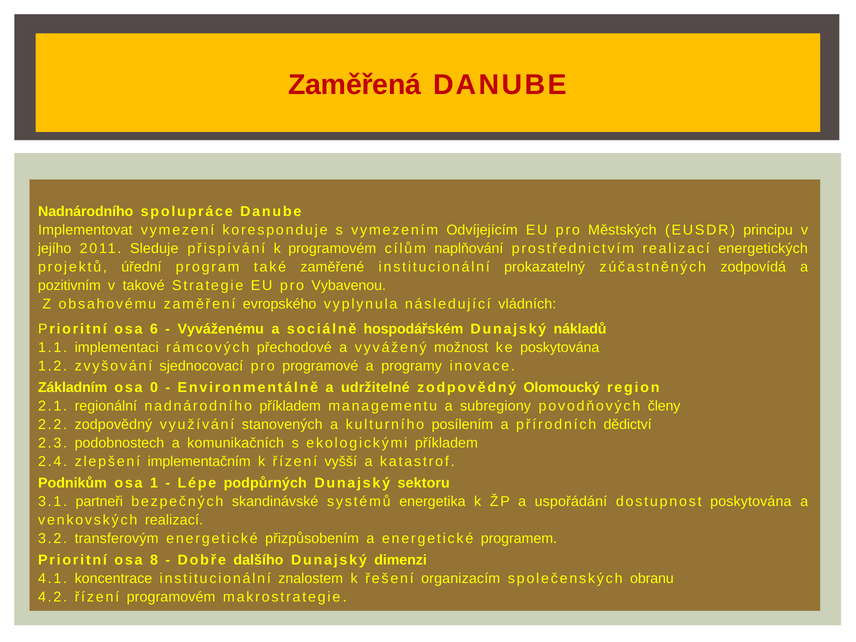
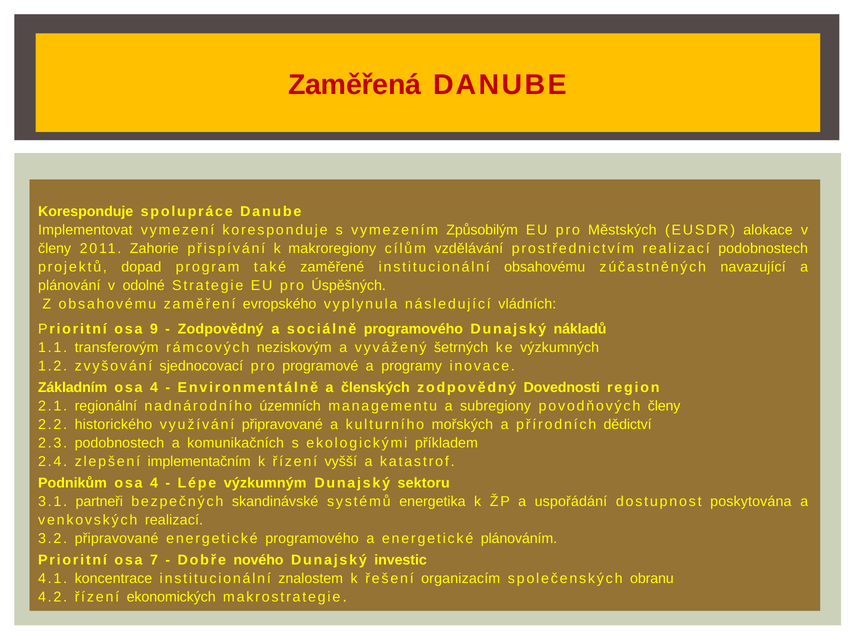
Nadnárodního: Nadnárodního -> Koresponduje (86, 212)
Odvíjejícím: Odvíjejícím -> Způsobilým (482, 230)
principu: principu -> alokace (768, 230)
jejího: jejího -> členy (55, 249)
Sleduje: Sleduje -> Zahorie (154, 249)
k programovém: programovém -> makroregiony (332, 249)
naplňování: naplňování -> vzdělávání (469, 249)
realizací energetických: energetických -> podobnostech (763, 249)
úřední: úřední -> dopad (141, 267)
institucionální prokazatelný: prokazatelný -> obsahovému (545, 267)
zodpovídá: zodpovídá -> navazující (753, 267)
pozitivním: pozitivním -> plánování (69, 286)
takové: takové -> odolné (144, 286)
Vybavenou: Vybavenou -> Úspěšných (349, 286)
6: 6 -> 9 (154, 329)
Vyváženému: Vyváženému -> Zodpovědný (221, 329)
sociálně hospodářském: hospodářském -> programového (413, 329)
implementaci: implementaci -> transferovým (117, 347)
přechodové: přechodové -> neziskovým (294, 347)
možnost: možnost -> šetrných (461, 347)
ke poskytována: poskytována -> výzkumných (560, 347)
0: 0 -> 4 (154, 388)
udržitelné: udržitelné -> členských (375, 388)
Olomoucký: Olomoucký -> Dovednosti (562, 388)
nadnárodního příkladem: příkladem -> územních (290, 406)
2.2 zodpovědný: zodpovědný -> historického (113, 425)
využívání stanovených: stanovených -> připravované (282, 425)
posílením: posílením -> mořských (462, 425)
1: 1 -> 4 (154, 483)
podpůrných: podpůrných -> výzkumným (265, 483)
3.2 transferovým: transferovým -> připravované (117, 539)
energetické přizpůsobením: přizpůsobením -> programového (312, 539)
programem: programem -> plánováním (519, 539)
8: 8 -> 7 (154, 560)
dalšího: dalšího -> nového (258, 560)
dimenzi: dimenzi -> investic (401, 560)
řízení programovém: programovém -> ekonomických (171, 597)
